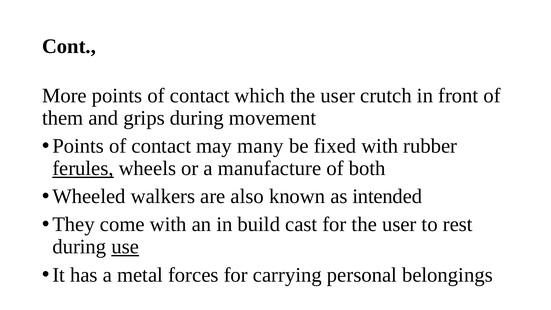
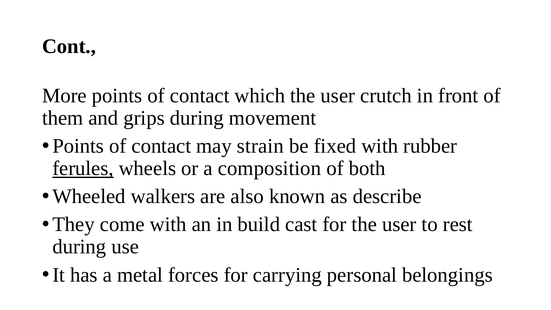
many: many -> strain (260, 146)
manufacture: manufacture -> composition (270, 168)
intended: intended -> describe (387, 196)
use underline: present -> none (125, 247)
